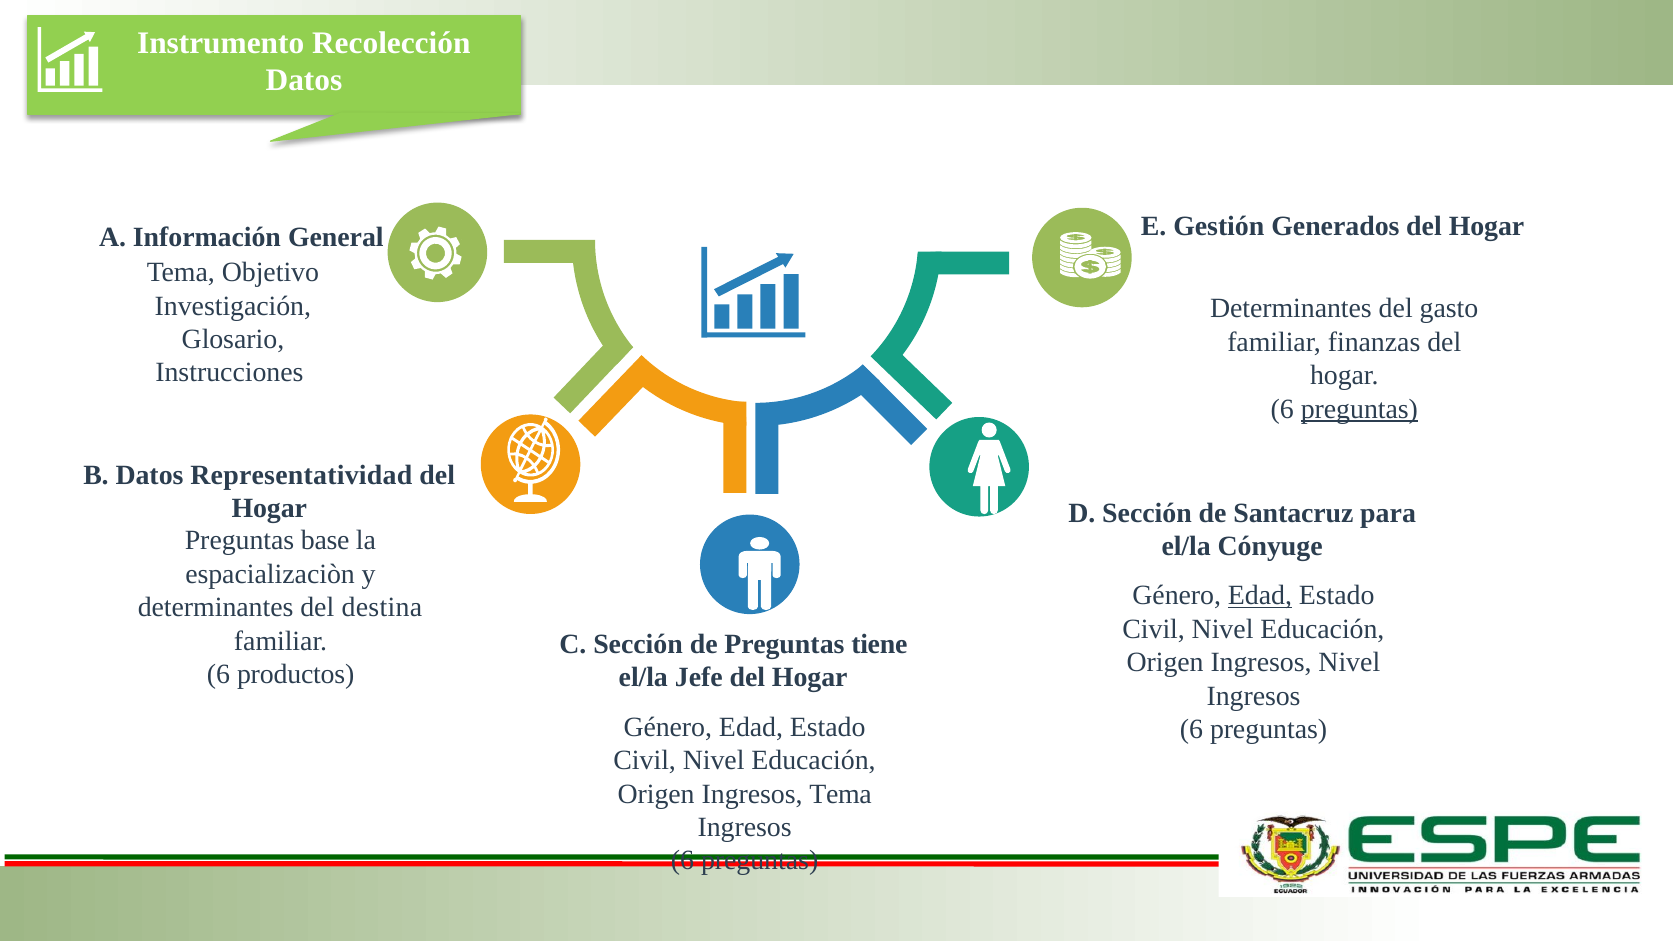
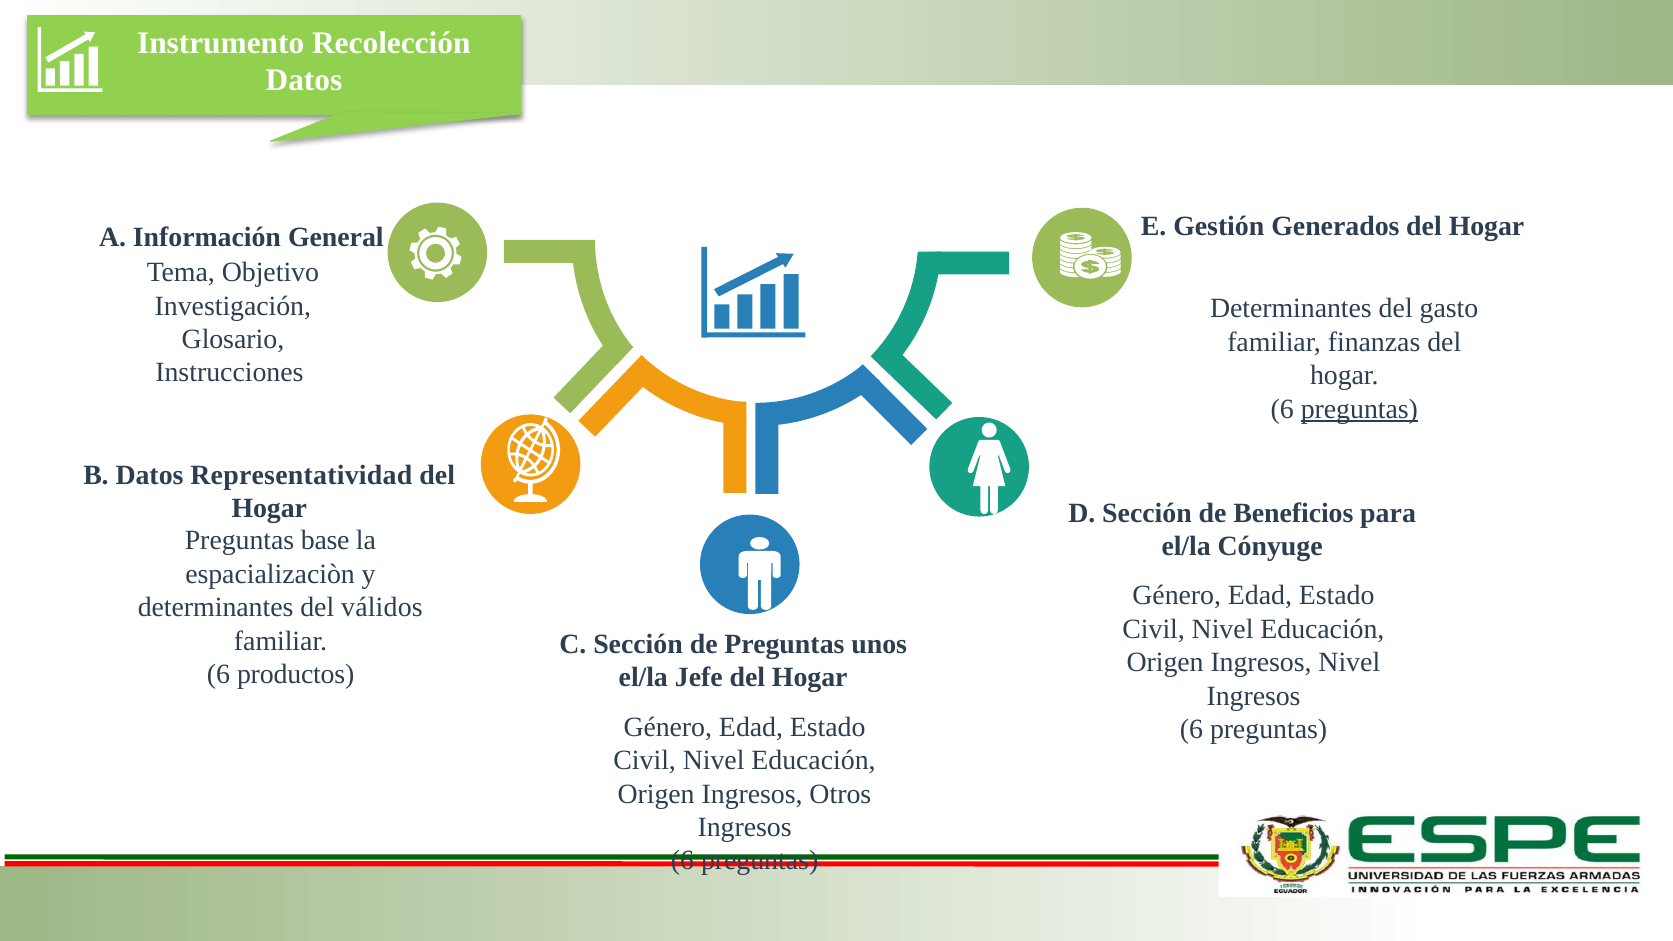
Santacruz: Santacruz -> Beneficios (1293, 513)
Edad underline: present -> none (1260, 596)
destina: destina -> válidos (382, 607)
tiene: tiene -> unos (879, 644)
Ingresos Tema: Tema -> Otros (840, 794)
